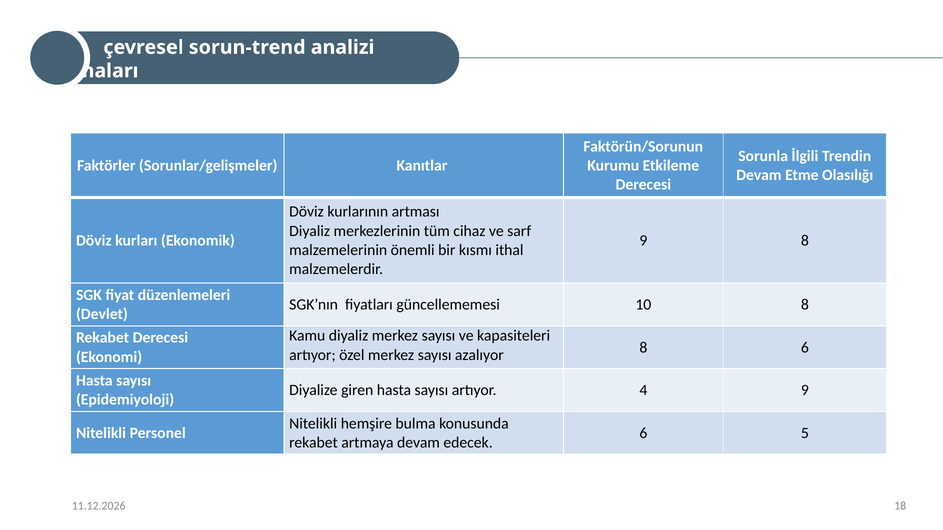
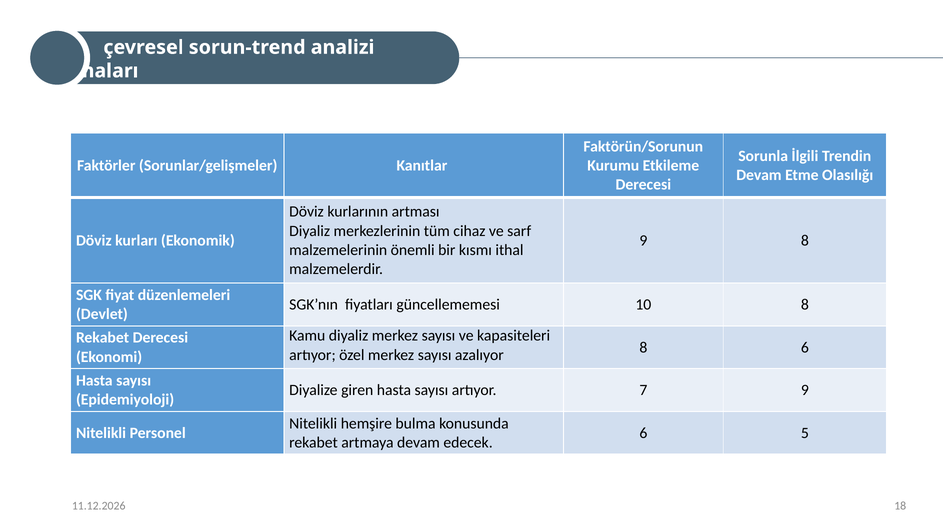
4: 4 -> 7 (643, 390)
